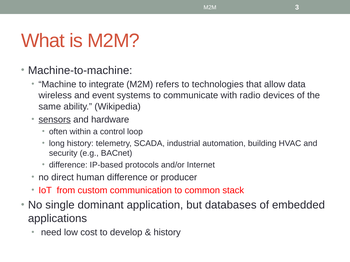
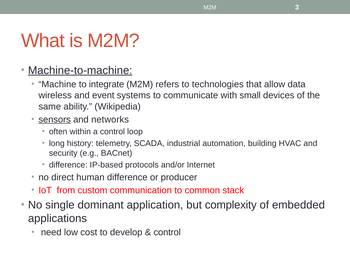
Machine-to-machine underline: none -> present (80, 70)
radio: radio -> small (250, 96)
hardware: hardware -> networks (110, 120)
databases: databases -> complexity (231, 205)
history: history -> control (167, 233)
